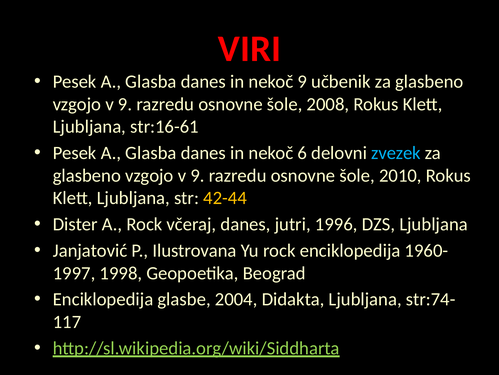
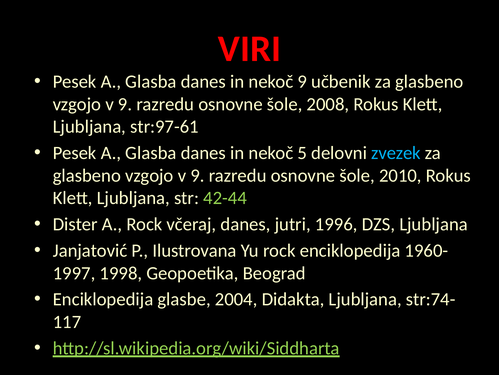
str:16-61: str:16-61 -> str:97-61 (164, 127)
6: 6 -> 5 (302, 153)
42-44 colour: yellow -> light green (225, 198)
